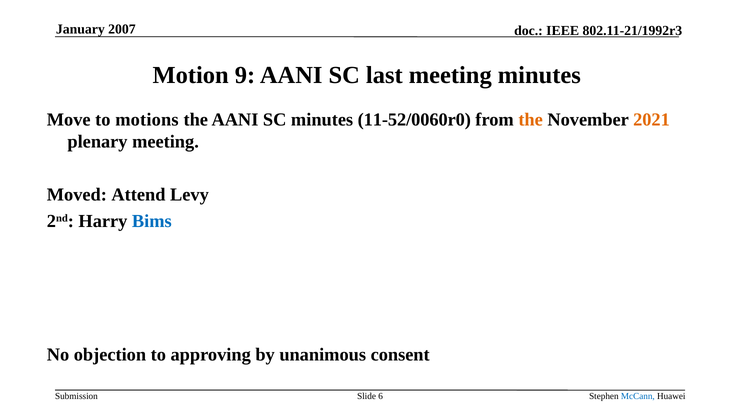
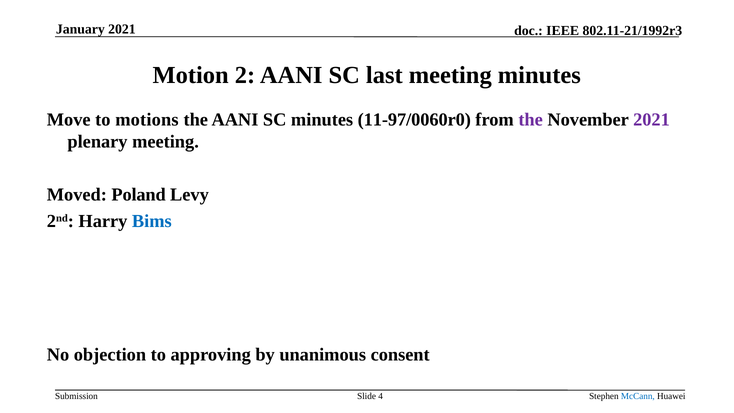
January 2007: 2007 -> 2021 (122, 29)
9: 9 -> 2 (245, 75)
11-52/0060r0: 11-52/0060r0 -> 11-97/0060r0 (414, 119)
the colour: orange -> purple (531, 119)
2021 colour: orange -> purple (651, 119)
Attend: Attend -> Poland (139, 195)
6: 6 -> 4 (381, 396)
